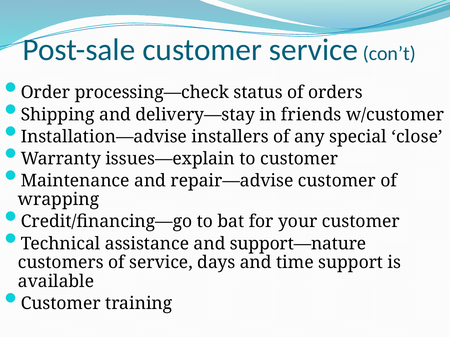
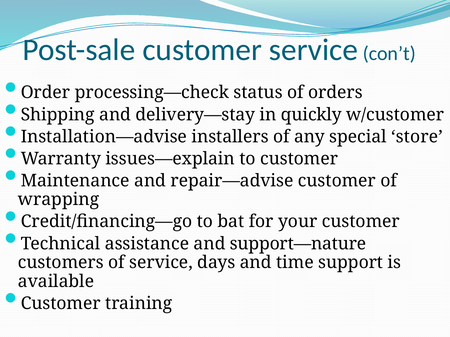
friends: friends -> quickly (311, 115)
close: close -> store (417, 137)
